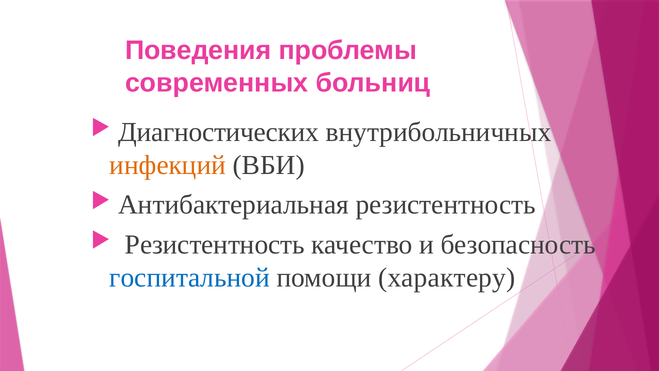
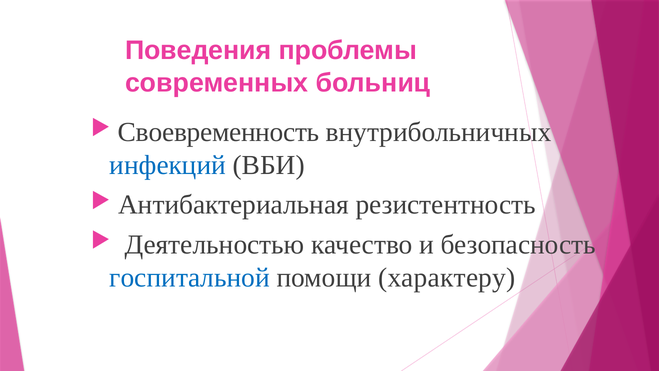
Диагностических: Диагностических -> Своевременность (219, 132)
инфекций colour: orange -> blue (168, 165)
Резистентность: Резистентность -> Деятельностью (215, 244)
